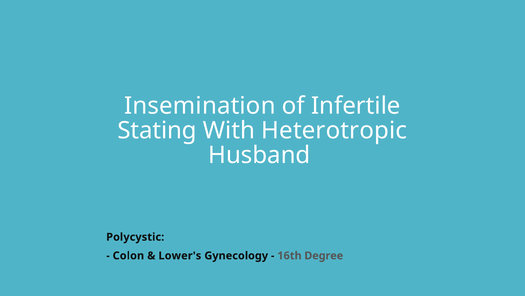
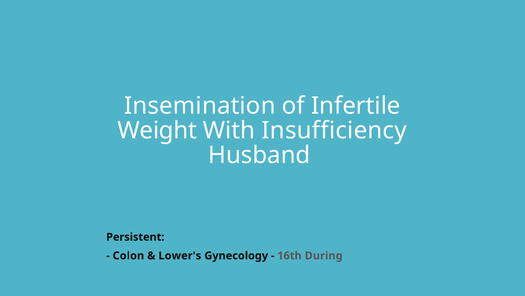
Stating: Stating -> Weight (157, 130)
Heterotropic: Heterotropic -> Insufficiency (334, 130)
Polycystic: Polycystic -> Persistent (135, 237)
Degree: Degree -> During (324, 255)
